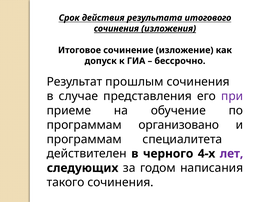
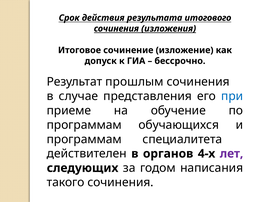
при colour: purple -> blue (232, 96)
организовано: организовано -> обучающихся (179, 125)
черного: черного -> органов (168, 153)
